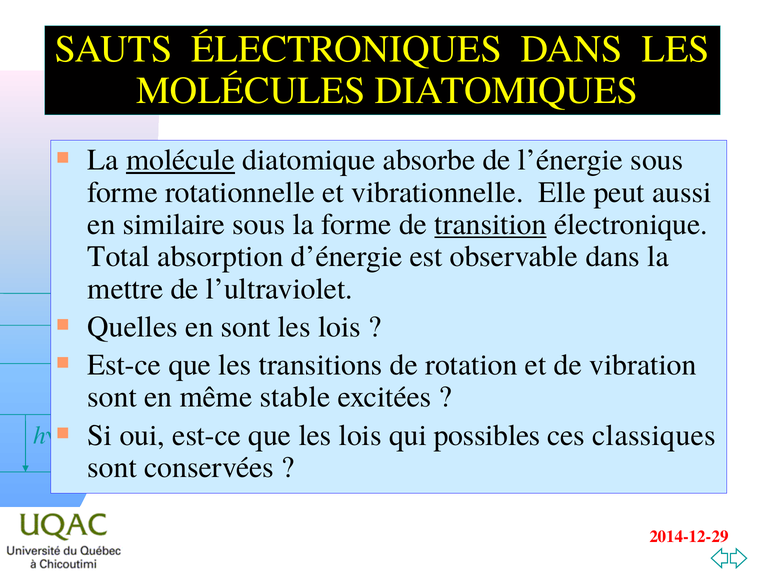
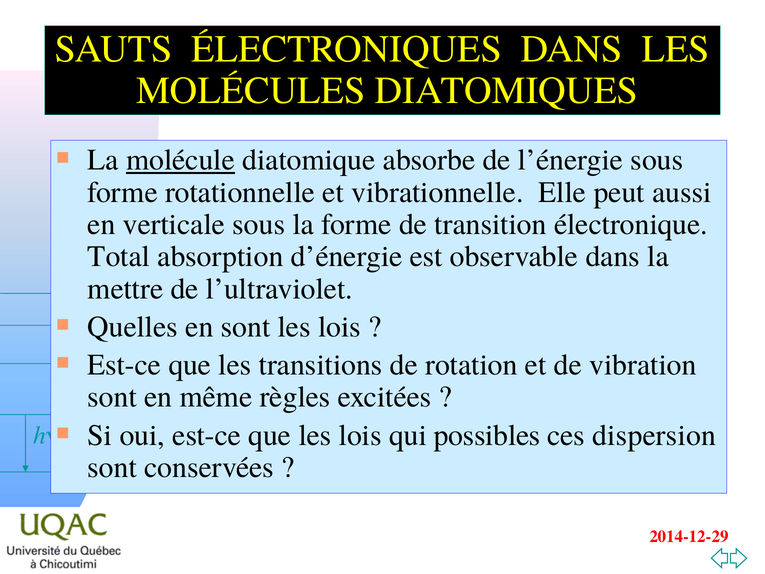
similaire: similaire -> verticale (174, 224)
transition underline: present -> none (491, 224)
stable: stable -> règles (295, 397)
classiques: classiques -> dispersion (654, 435)
